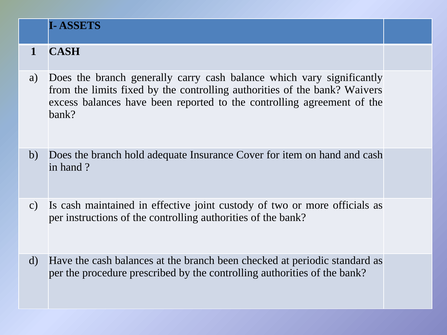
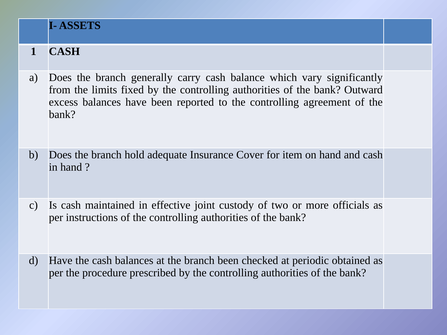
Waivers: Waivers -> Outward (363, 90)
standard: standard -> obtained (351, 261)
